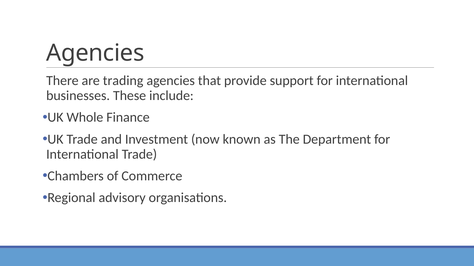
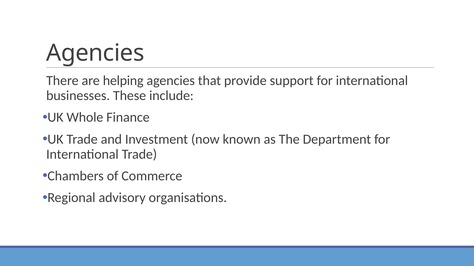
trading: trading -> helping (123, 81)
